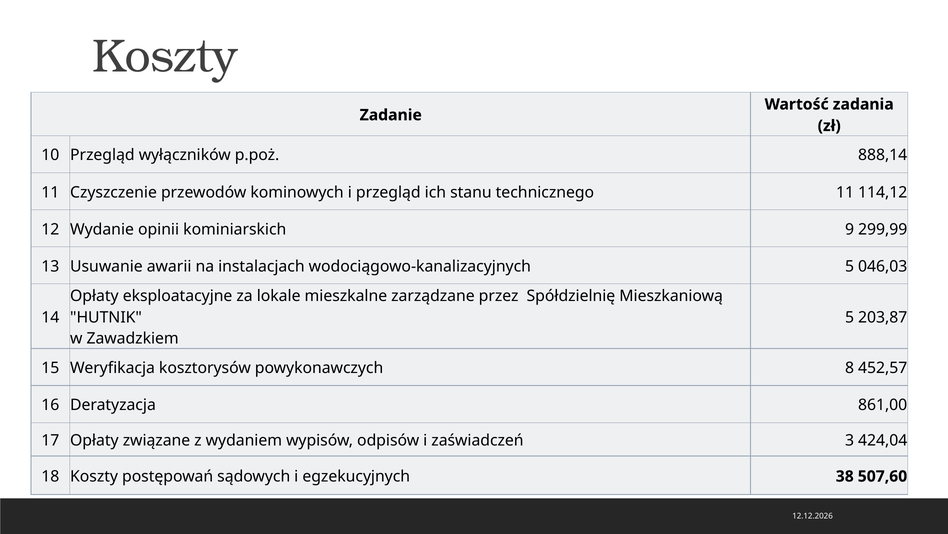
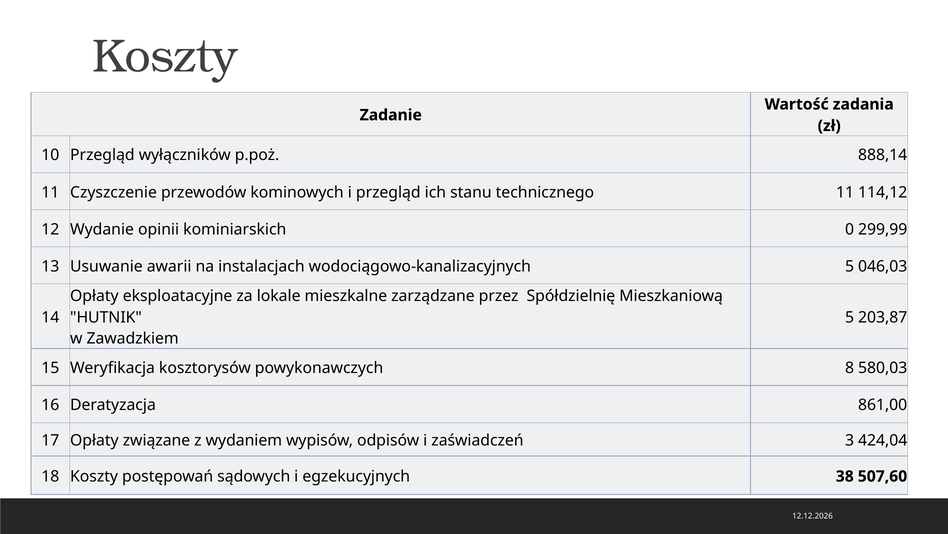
9: 9 -> 0 (850, 229)
452,57: 452,57 -> 580,03 (883, 368)
